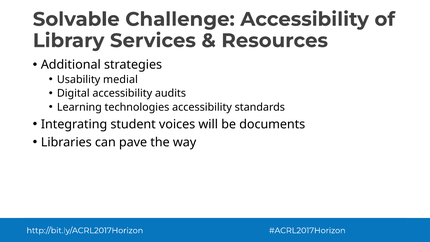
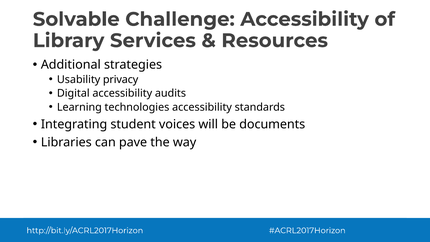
medial: medial -> privacy (121, 79)
